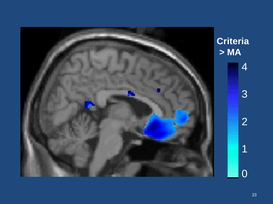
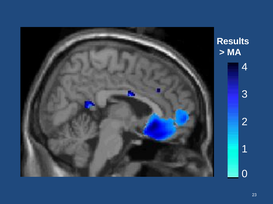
Criteria: Criteria -> Results (233, 42)
